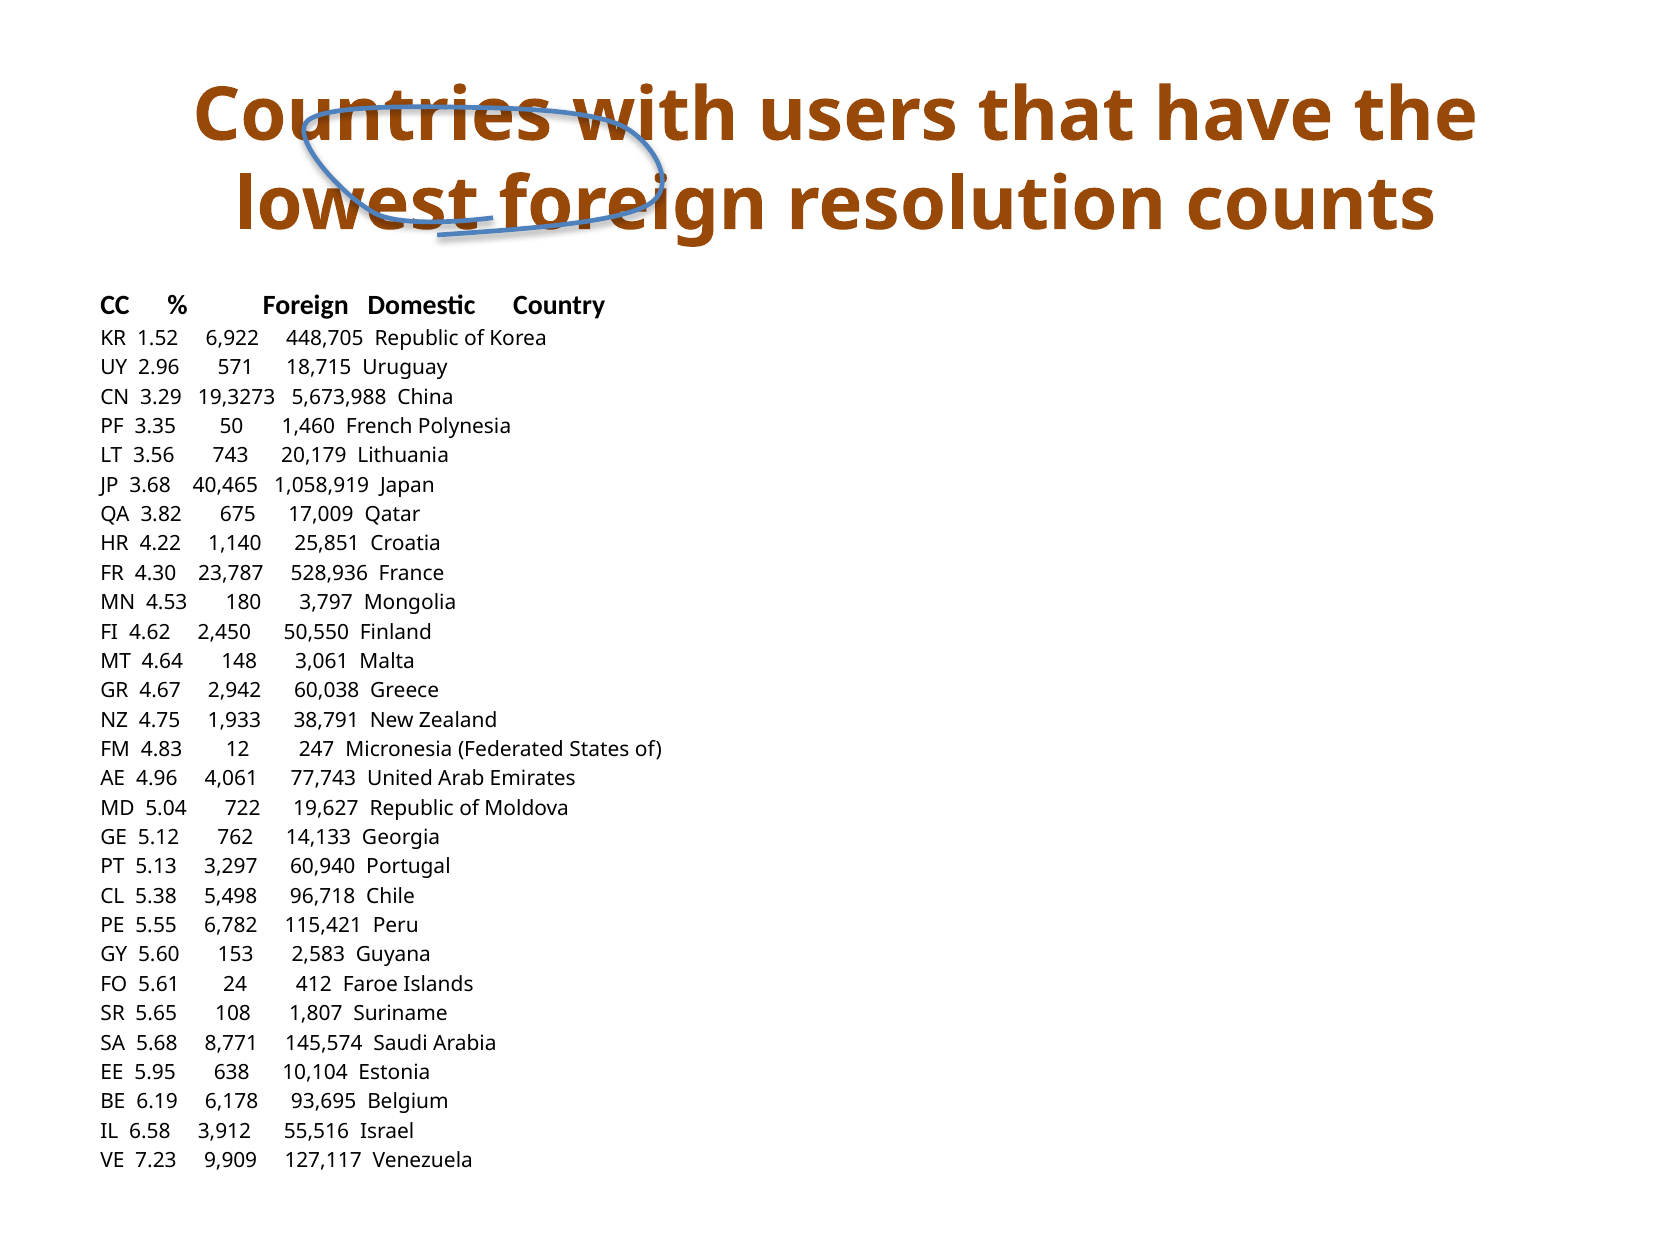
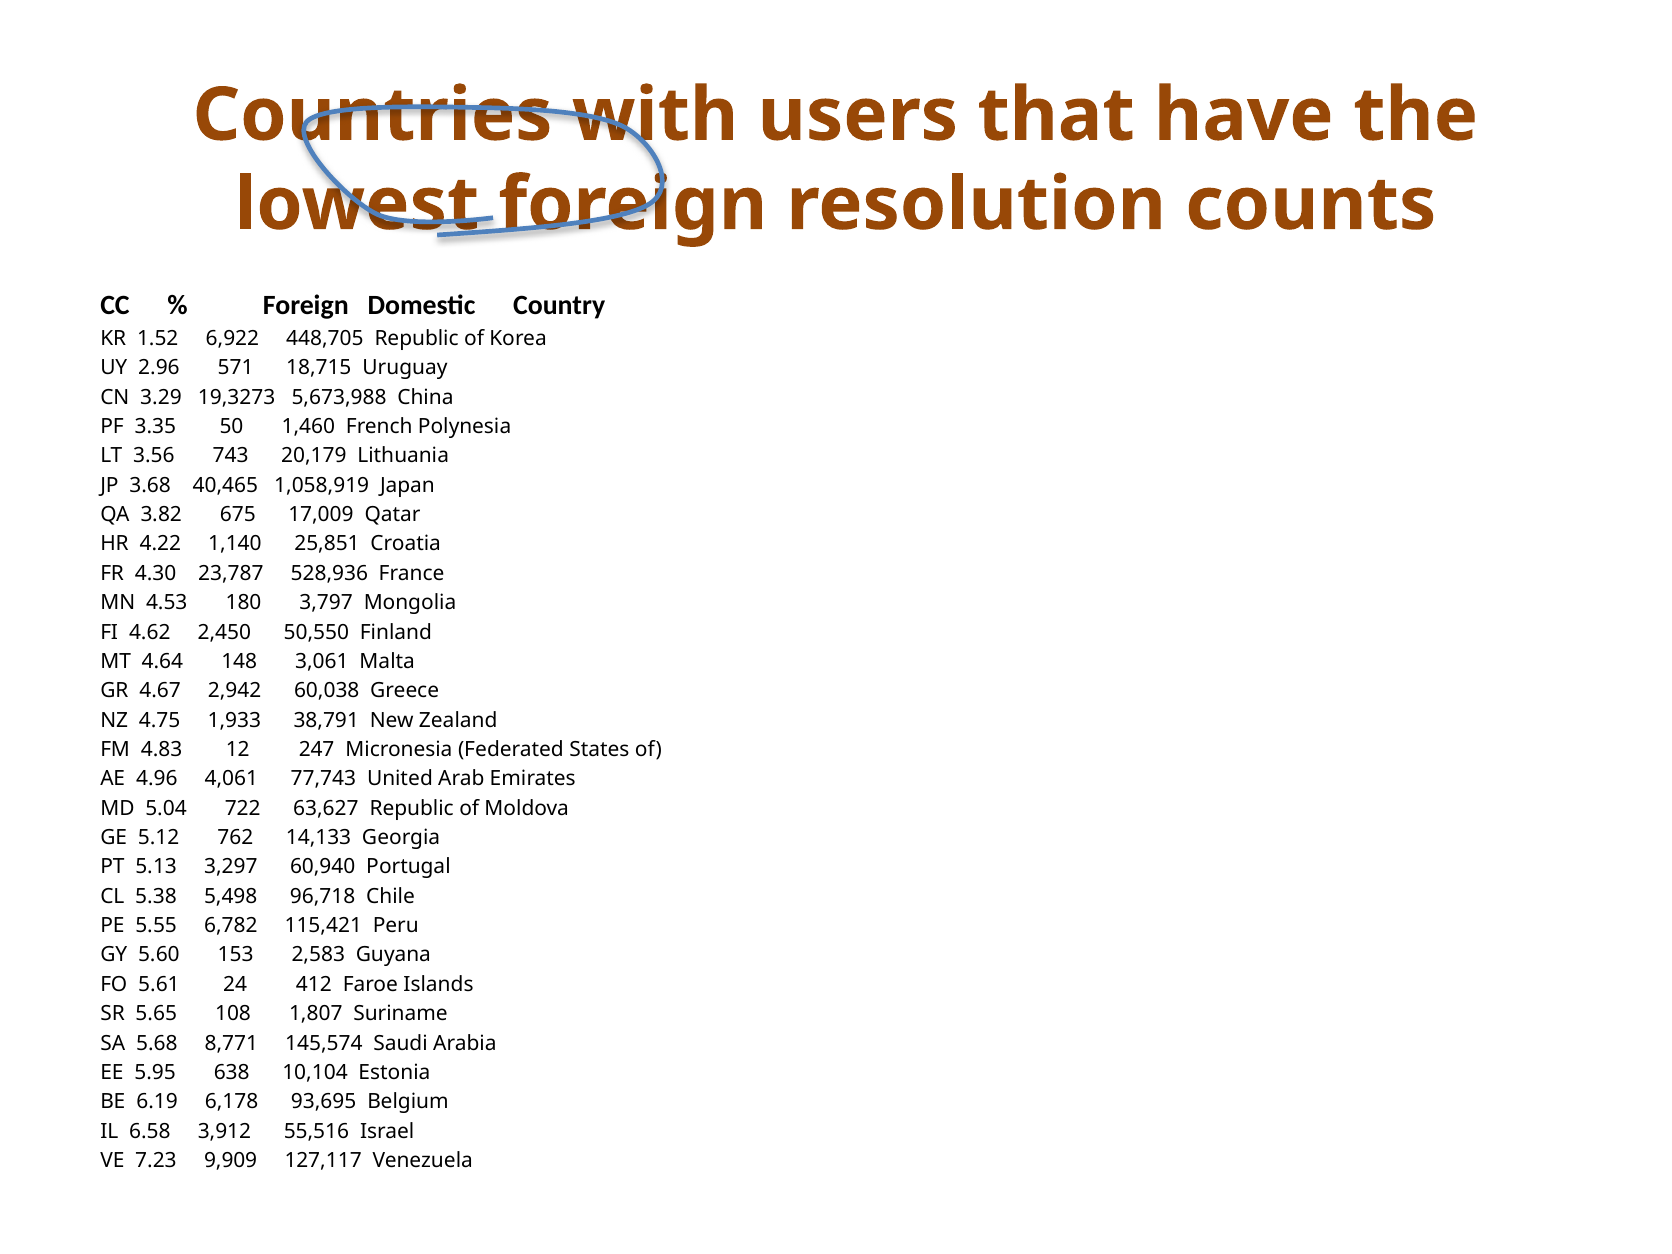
19,627: 19,627 -> 63,627 (326, 808)
